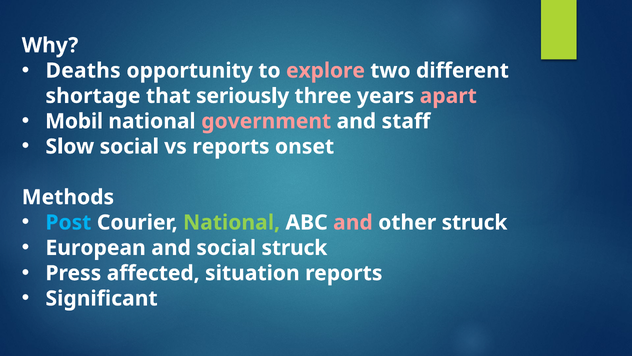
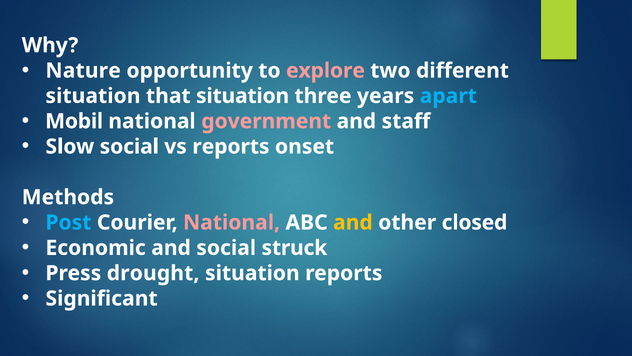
Deaths: Deaths -> Nature (83, 71)
shortage: shortage -> situation (93, 96)
that seriously: seriously -> situation (243, 96)
apart colour: pink -> light blue (448, 96)
National colour: light green -> pink (232, 222)
and colour: pink -> yellow (353, 222)
other struck: struck -> closed (475, 222)
European: European -> Economic (96, 248)
affected: affected -> drought (153, 273)
